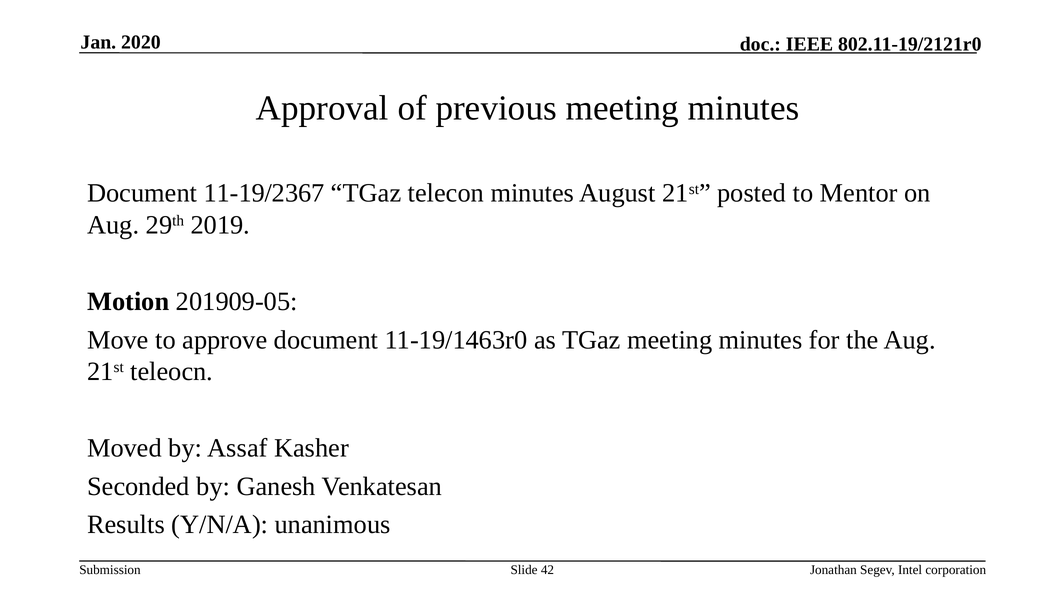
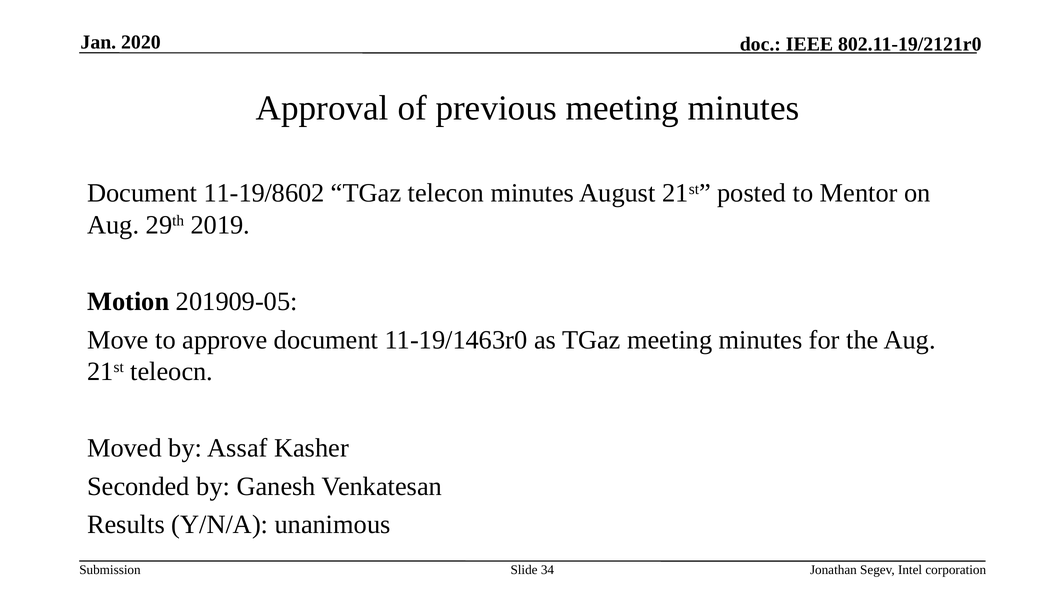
11-19/2367: 11-19/2367 -> 11-19/8602 (264, 193)
42: 42 -> 34 (547, 570)
